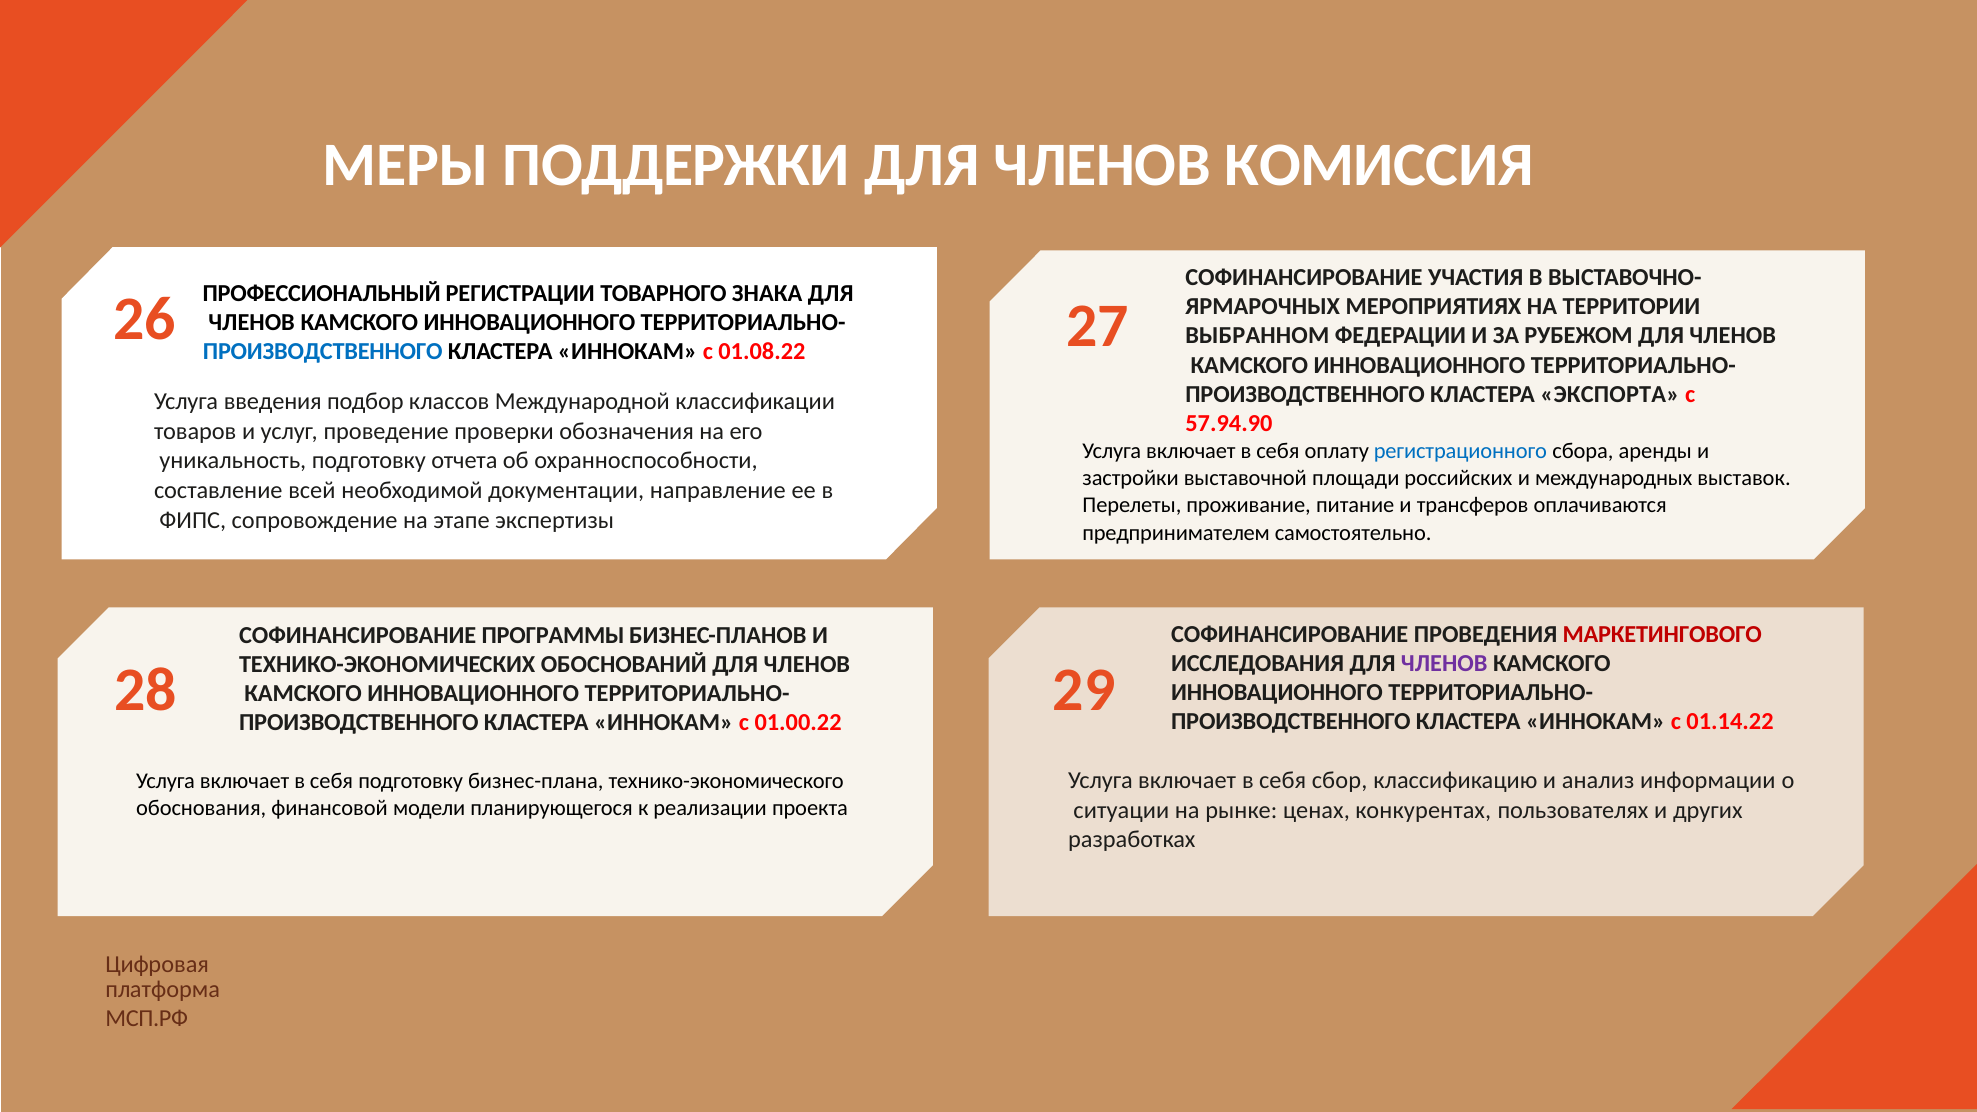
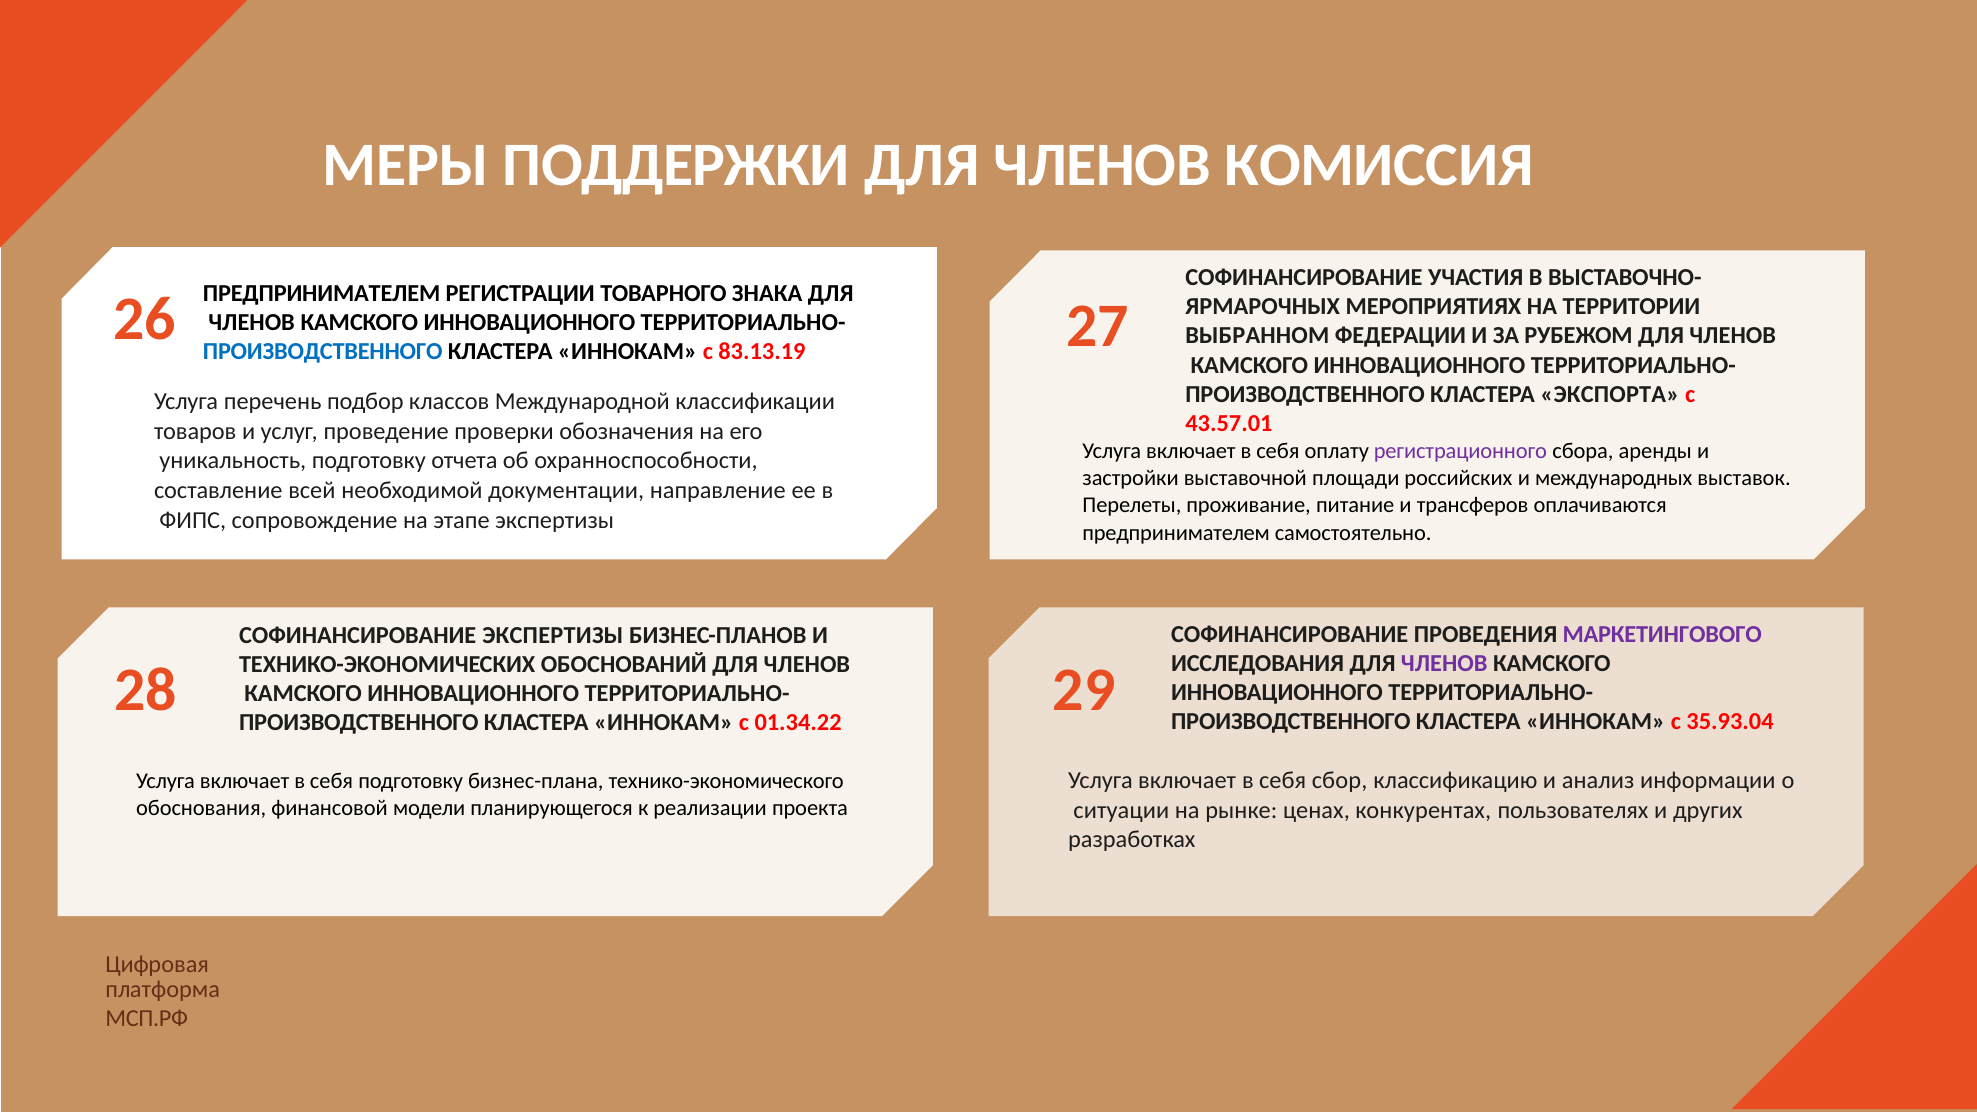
ПРОФЕССИОНАЛЬНЫЙ: ПРОФЕССИОНАЛЬНЫЙ -> ПРЕДПРИНИМАТЕЛЕМ (322, 293)
01.08.22: 01.08.22 -> 83.13.19 (762, 352)
введения: введения -> перечень (273, 402)
57.94.90: 57.94.90 -> 43.57.01 (1229, 424)
регистрационного colour: blue -> purple (1460, 451)
МАРКЕТИНГОВОГО colour: red -> purple (1662, 634)
СОФИНАНСИРОВАНИЕ ПРОГРАММЫ: ПРОГРАММЫ -> ЭКСПЕРТИЗЫ (553, 635)
01.14.22: 01.14.22 -> 35.93.04 (1730, 722)
01.00.22: 01.00.22 -> 01.34.22 (798, 723)
